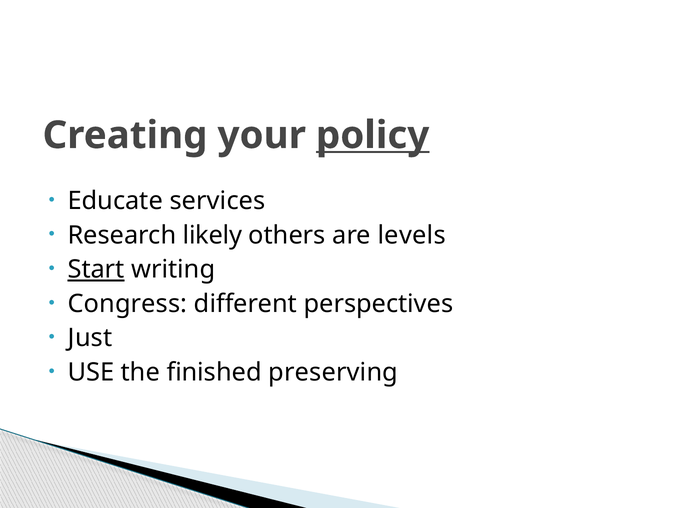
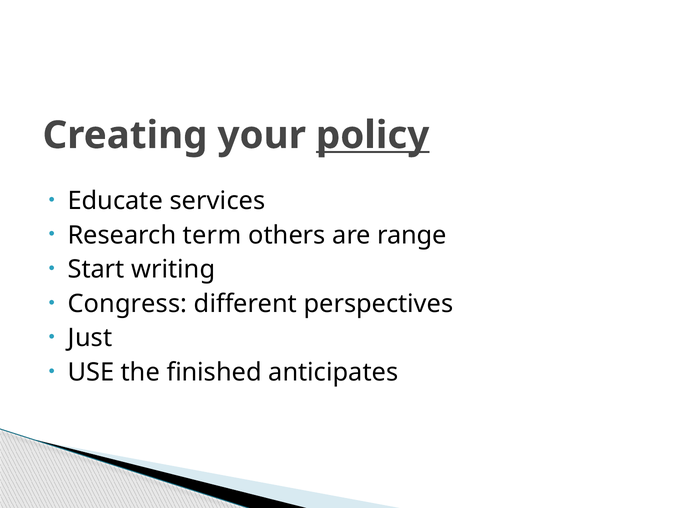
likely: likely -> term (212, 235)
levels: levels -> range (412, 235)
Start underline: present -> none (96, 269)
preserving: preserving -> anticipates (333, 372)
